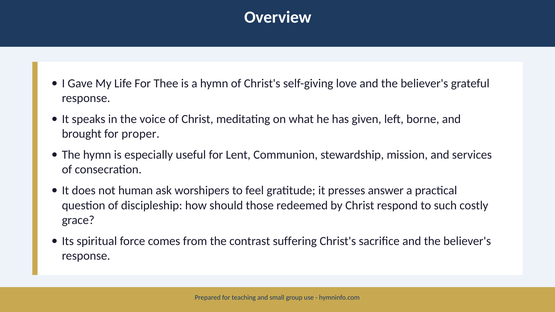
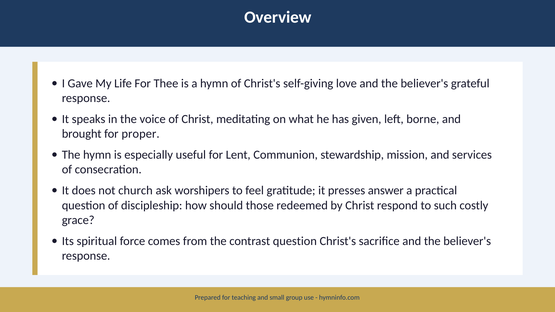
human: human -> church (135, 191)
contrast suffering: suffering -> question (295, 241)
